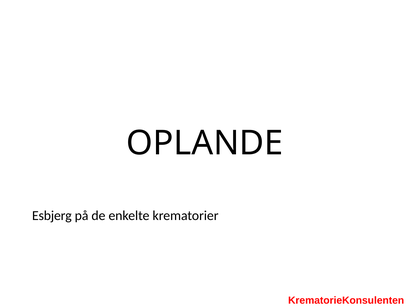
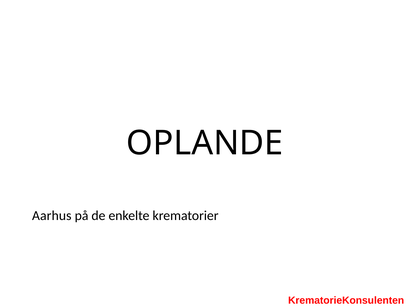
Esbjerg: Esbjerg -> Aarhus (52, 215)
